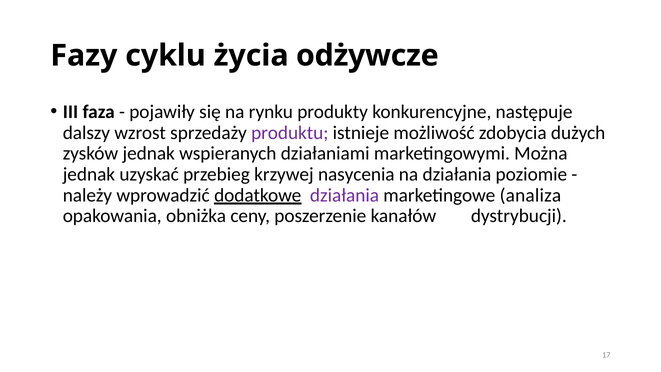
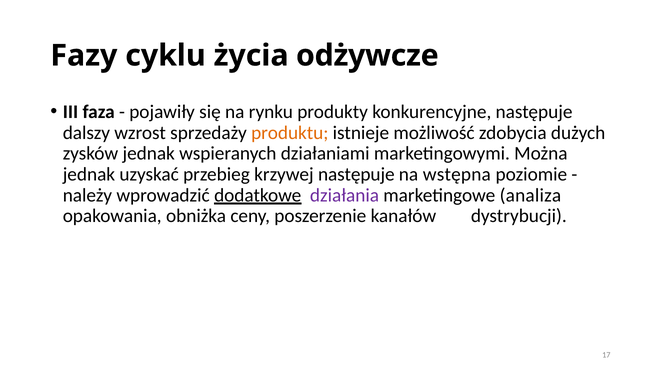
produktu colour: purple -> orange (290, 133)
krzywej nasycenia: nasycenia -> następuje (356, 174)
na działania: działania -> wstępna (457, 174)
